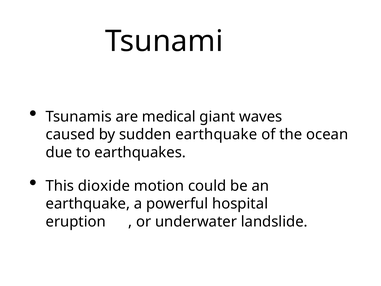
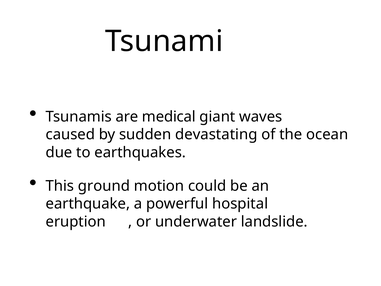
sudden earthquake: earthquake -> devastating (216, 134)
dioxide: dioxide -> ground (104, 186)
